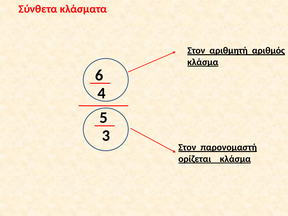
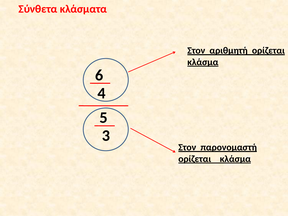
αριθμητή αριθμός: αριθμός -> ορίζεται (268, 51)
